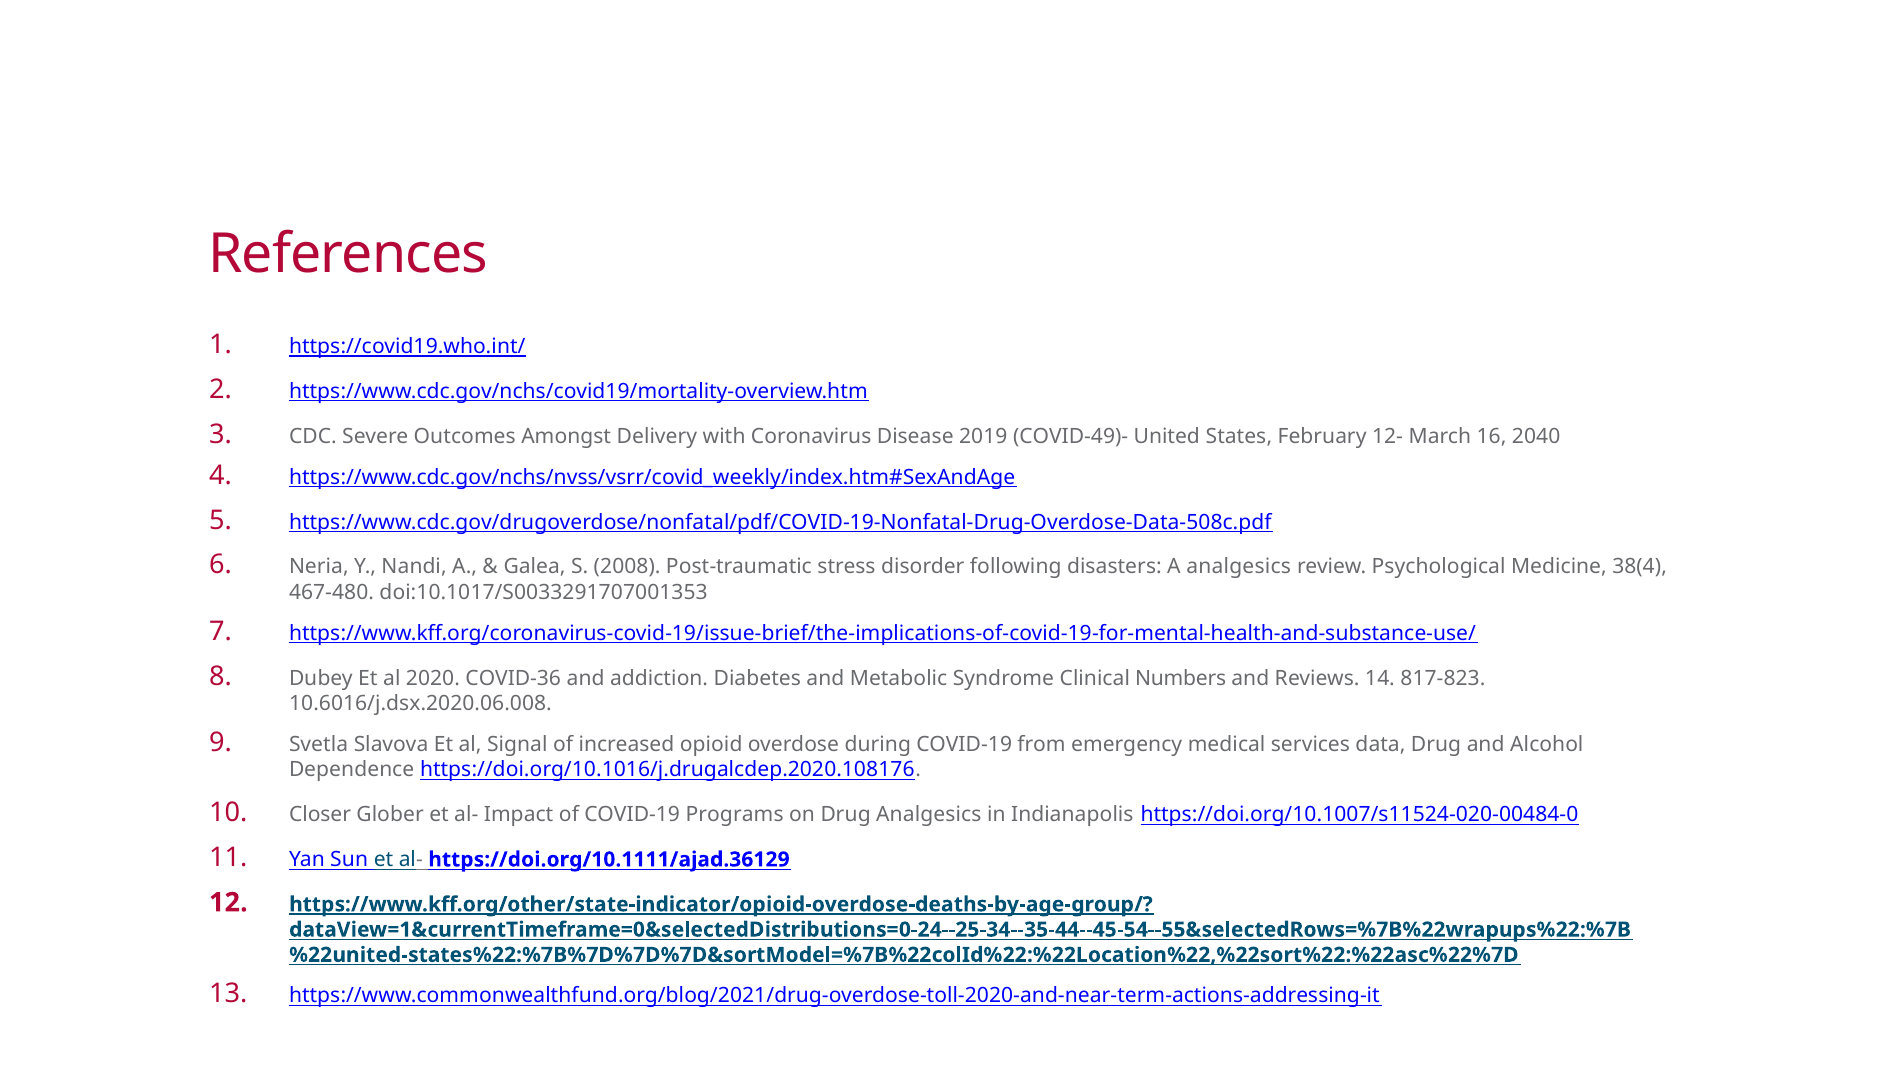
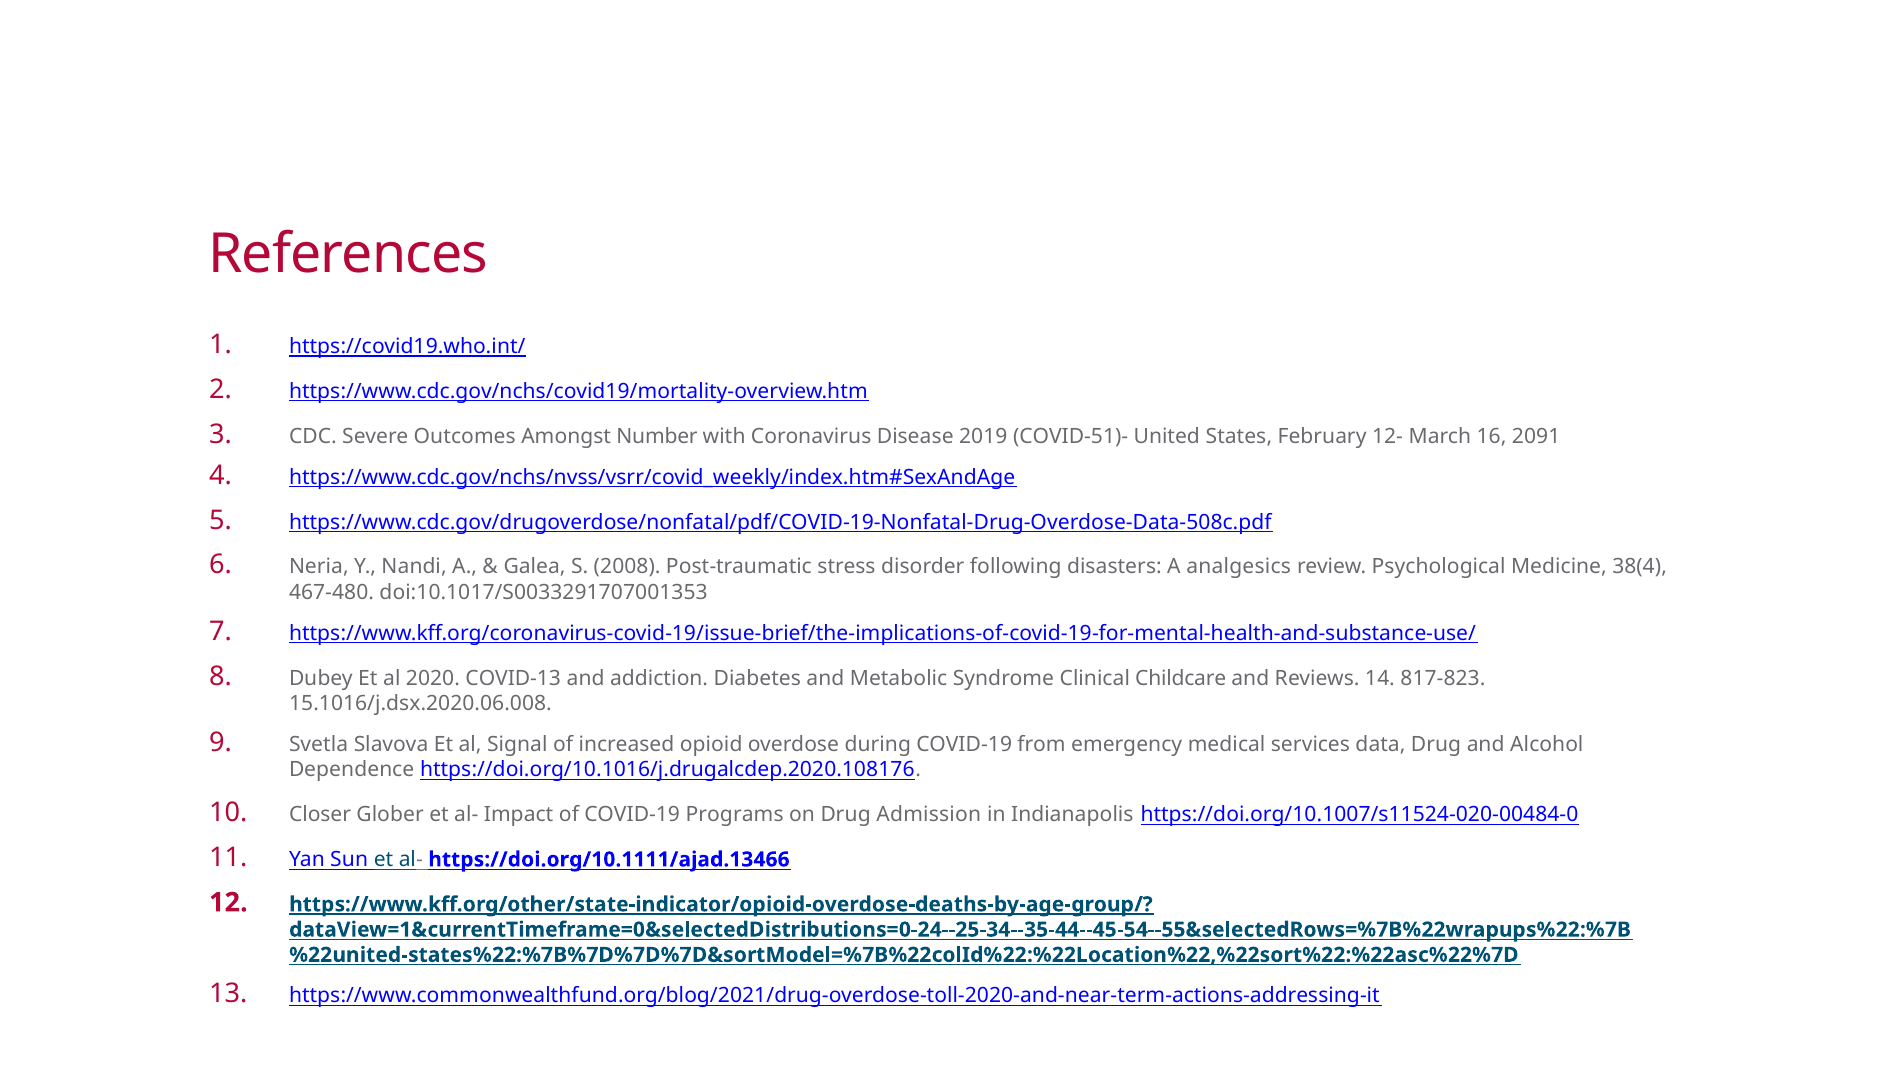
Delivery: Delivery -> Number (657, 436)
COVID-49)-: COVID-49)- -> COVID-51)- (1071, 436)
2040: 2040 -> 2091 (1536, 436)
COVID-36: COVID-36 -> COVID-13 (513, 678)
Numbers: Numbers -> Childcare (1181, 678)
10.6016/j.dsx.2020.06.008: 10.6016/j.dsx.2020.06.008 -> 15.1016/j.dsx.2020.06.008 (420, 704)
Drug Analgesics: Analgesics -> Admission (929, 815)
https://doi.org/10.1111/ajad.36129: https://doi.org/10.1111/ajad.36129 -> https://doi.org/10.1111/ajad.13466 (609, 860)
